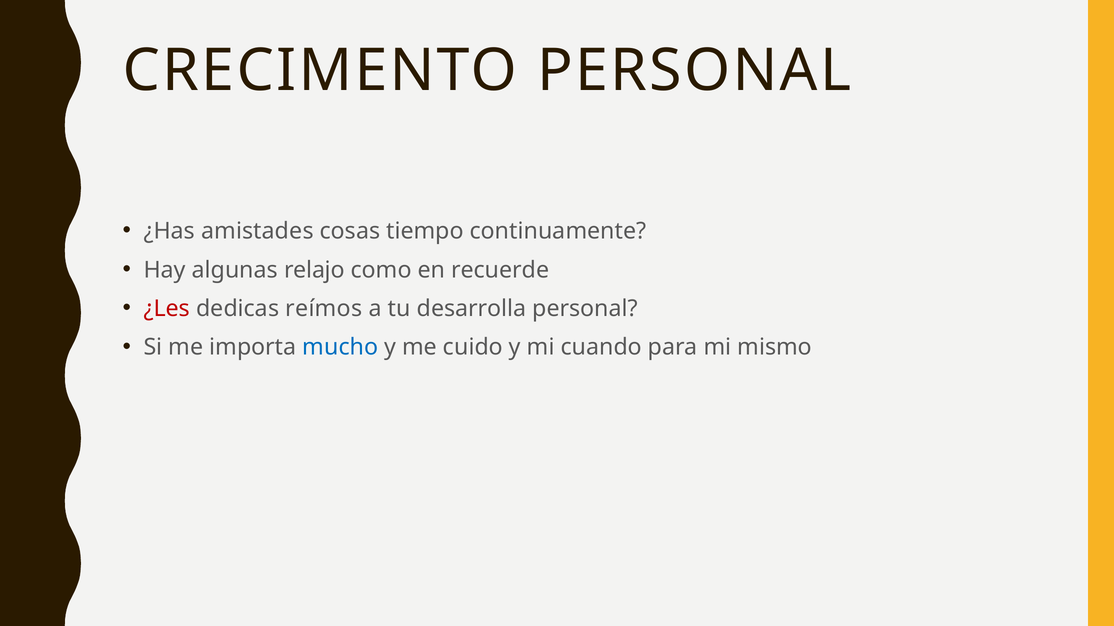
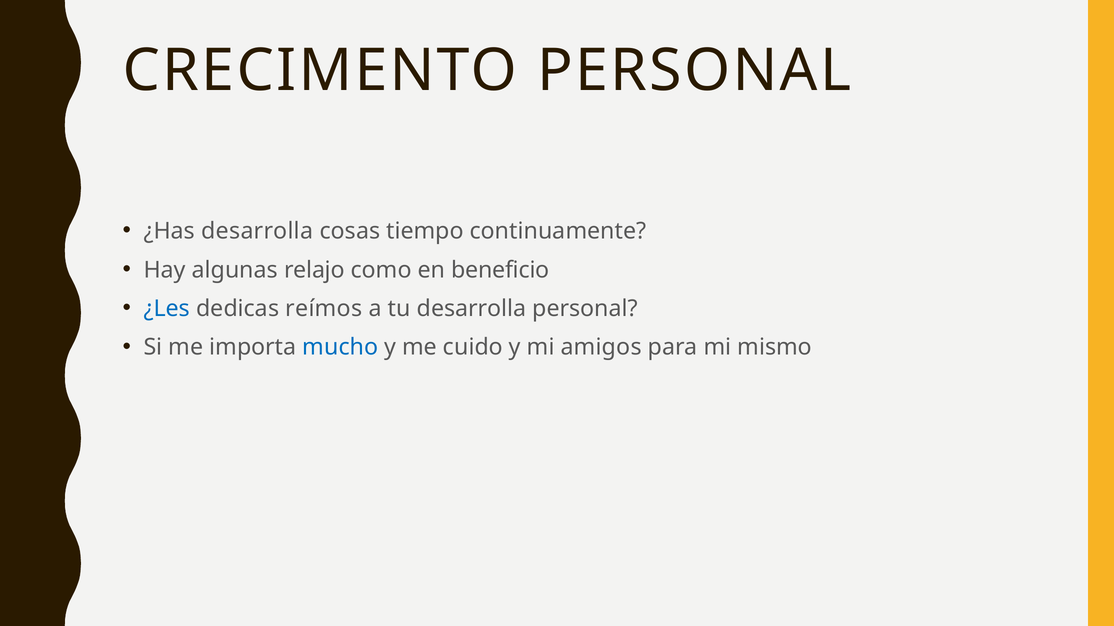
¿Has amistades: amistades -> desarrolla (257, 231)
recuerde: recuerde -> beneficio (500, 270)
¿Les colour: red -> blue (167, 309)
cuando: cuando -> amigos (601, 348)
